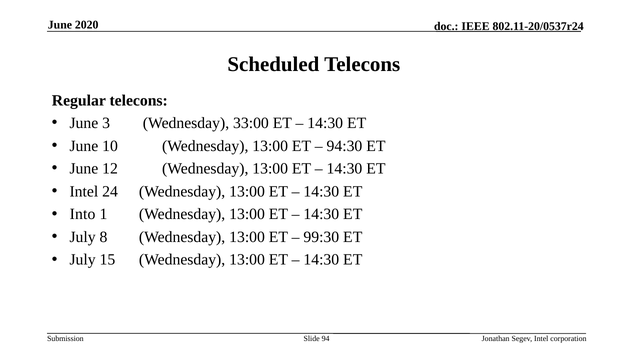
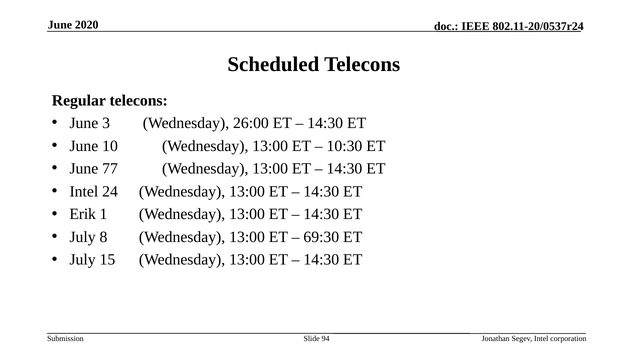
33:00: 33:00 -> 26:00 (251, 123)
94:30: 94:30 -> 10:30 (344, 146)
12: 12 -> 77 (110, 169)
Into: Into -> Erik (83, 214)
99:30: 99:30 -> 69:30 (321, 237)
